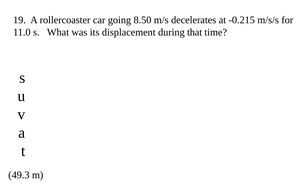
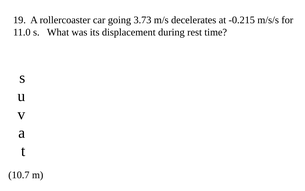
8.50: 8.50 -> 3.73 (142, 20)
that: that -> rest (195, 32)
49.3: 49.3 -> 10.7 (19, 175)
